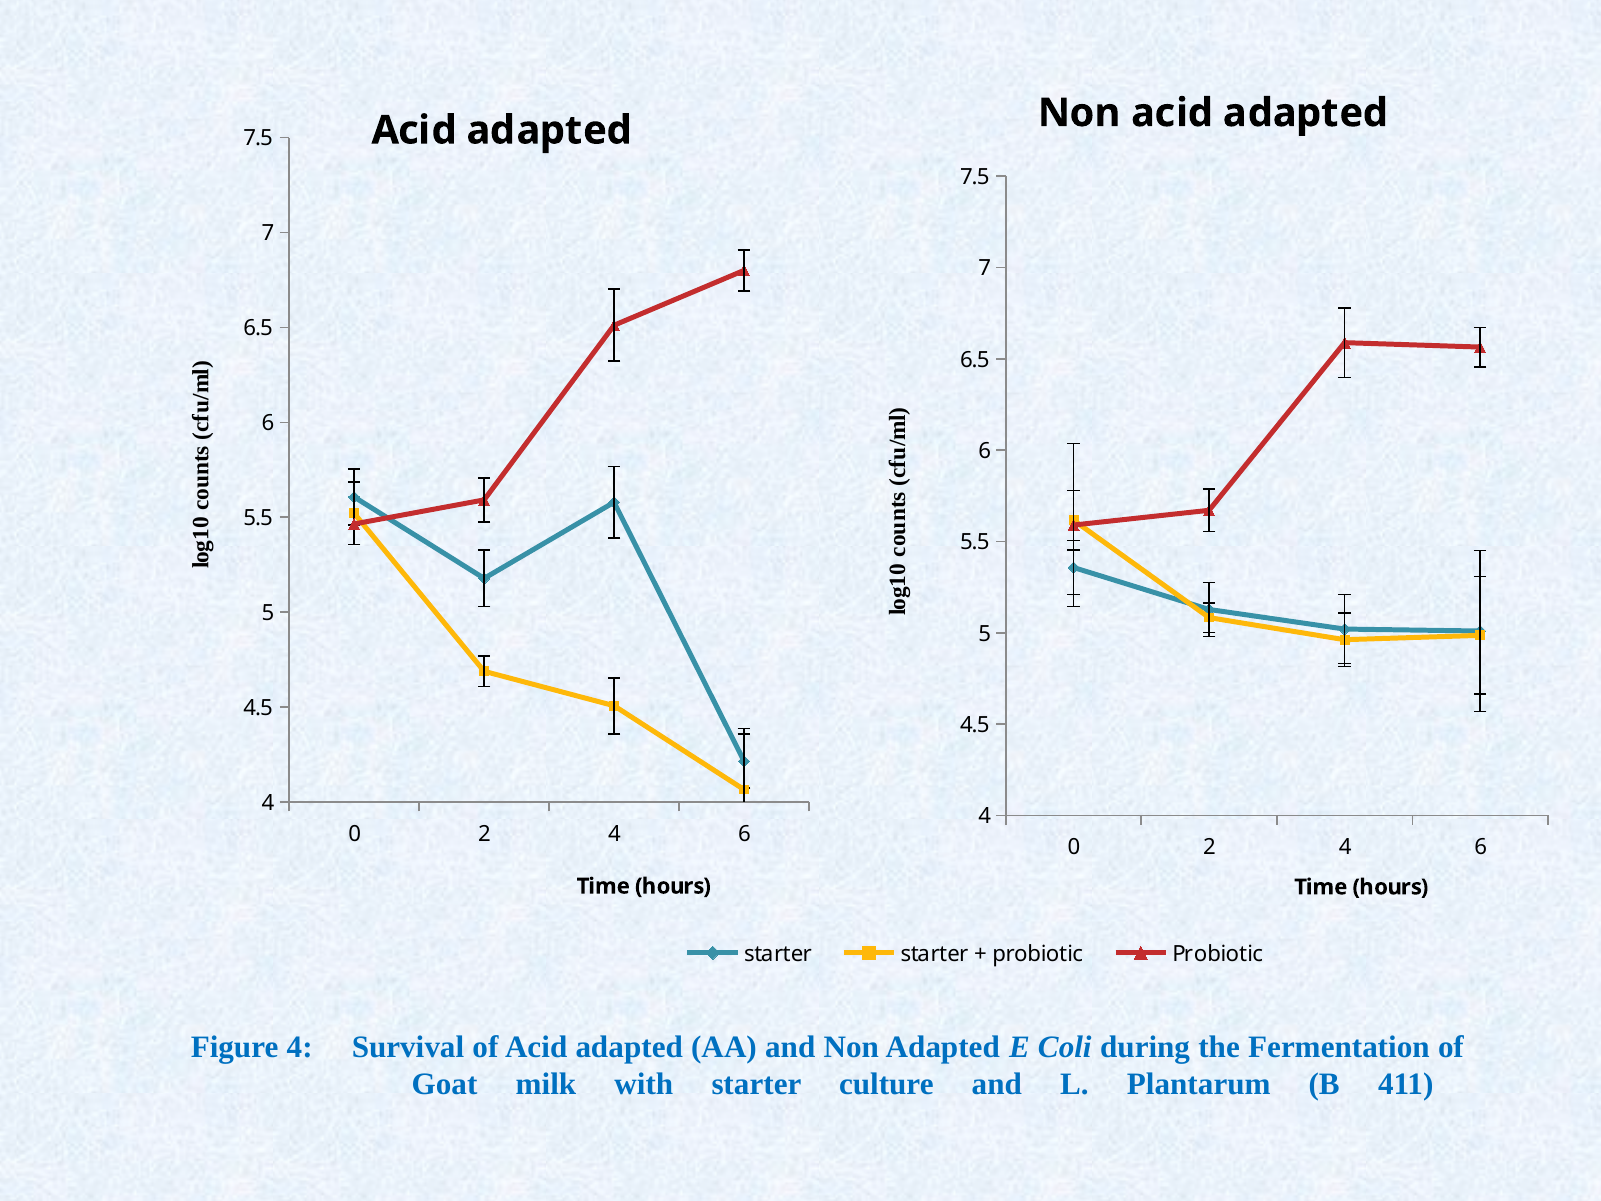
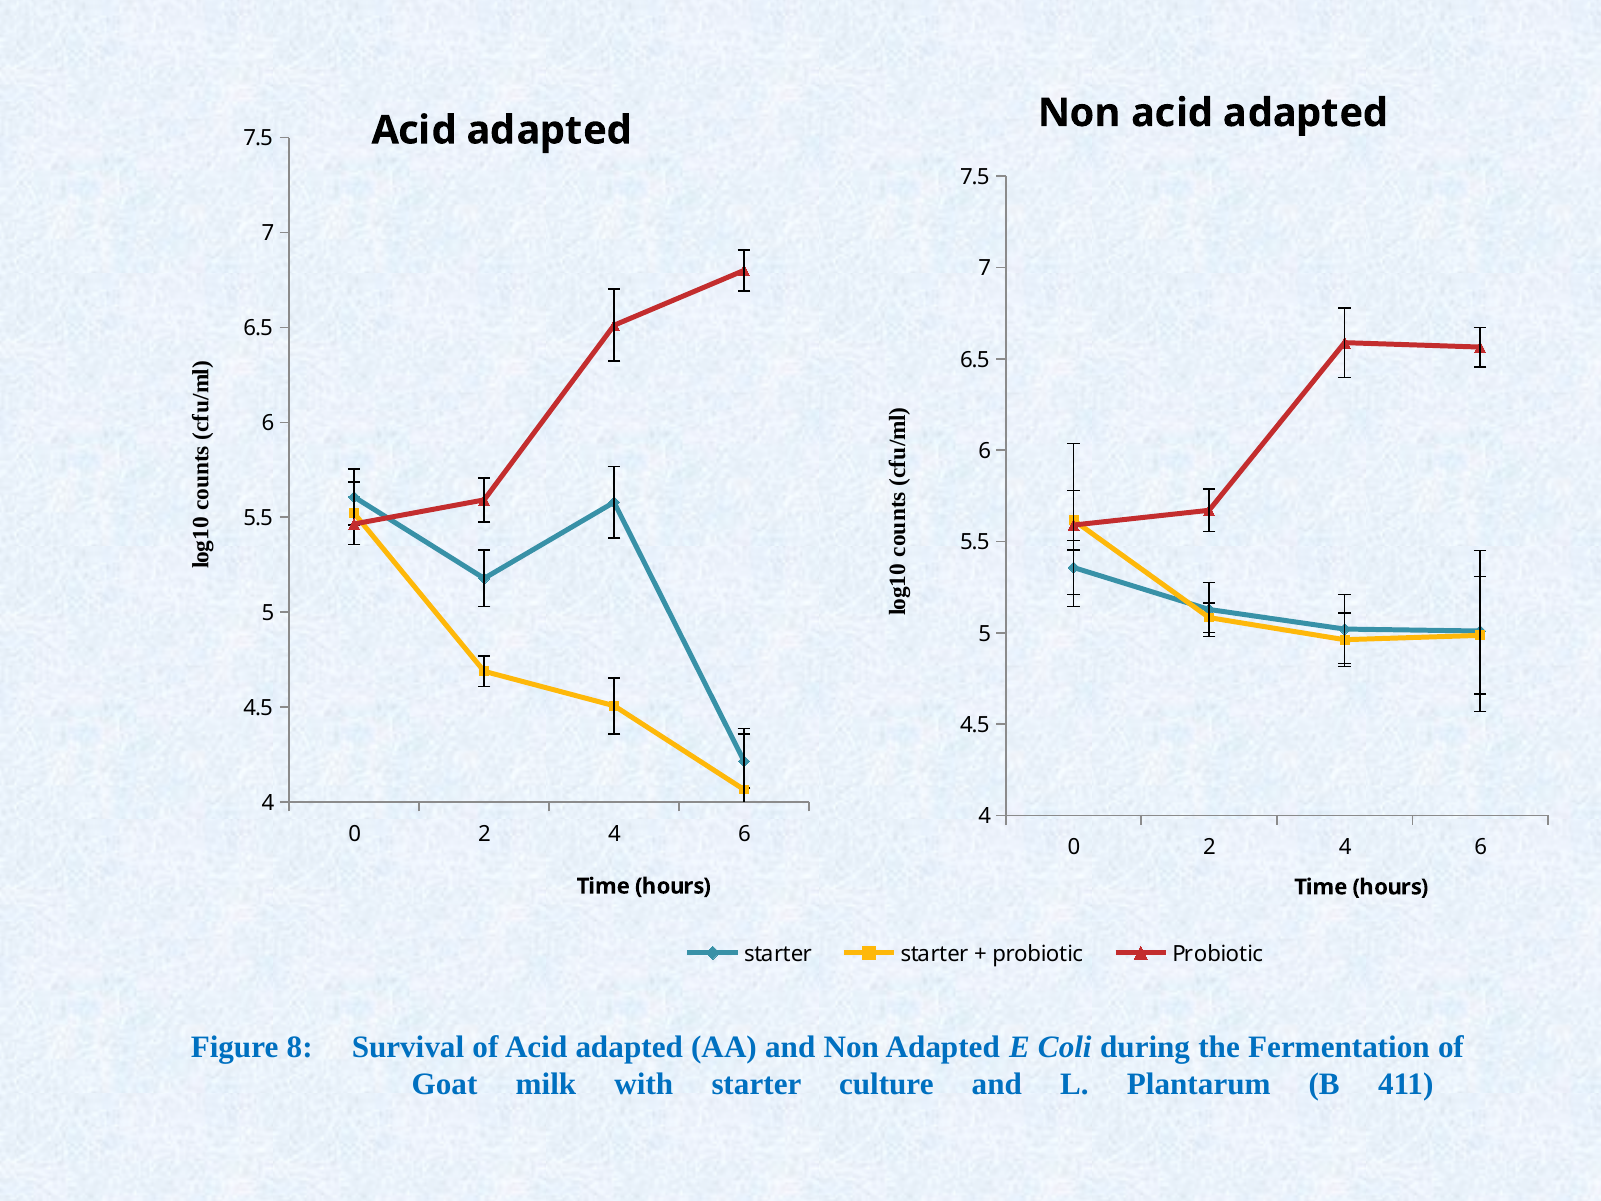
Figure 4: 4 -> 8 (300, 1047)
